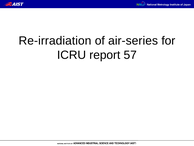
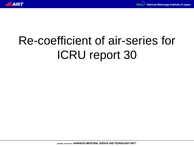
Re-irradiation: Re-irradiation -> Re-coefficient (55, 41)
57: 57 -> 30 (130, 55)
